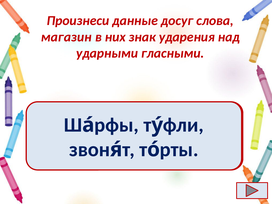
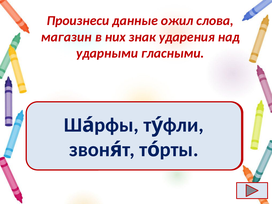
досуг: досуг -> ожил (177, 21)
